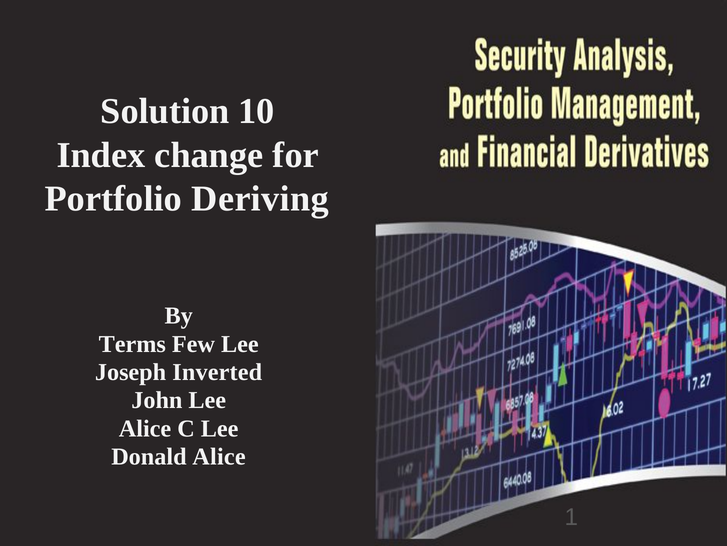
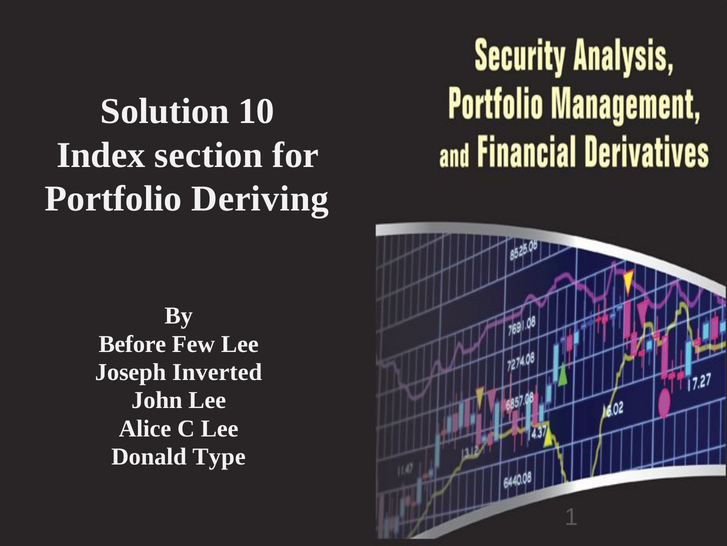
change: change -> section (209, 155)
Terms: Terms -> Before (132, 344)
Donald Alice: Alice -> Type (219, 456)
